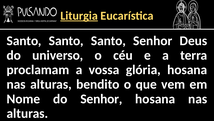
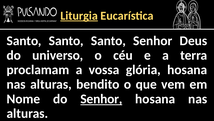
Senhor underline: none -> present (101, 98)
